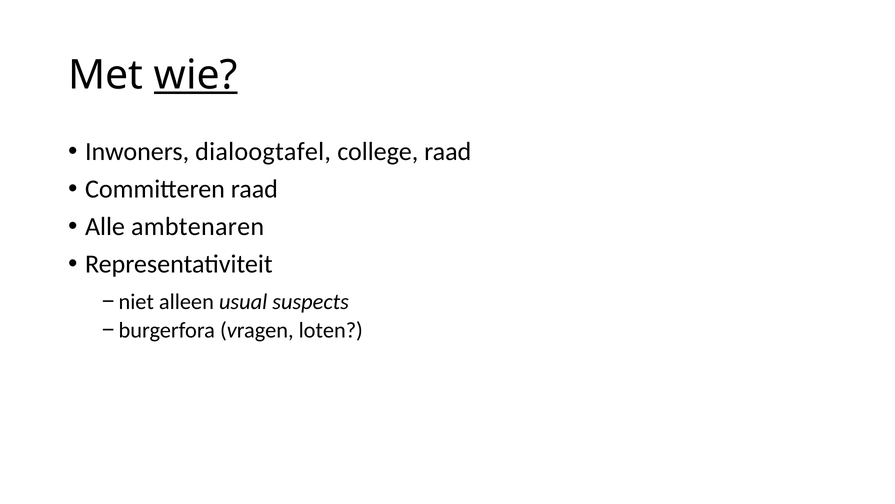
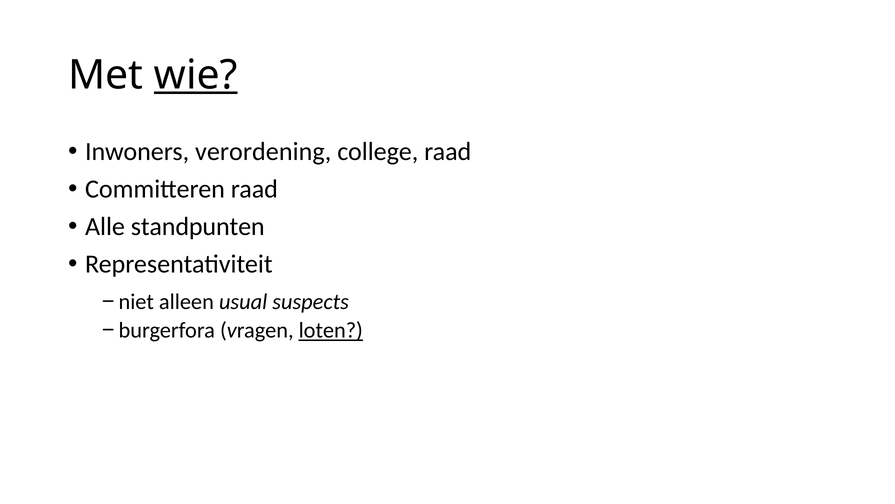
dialoogtafel: dialoogtafel -> verordening (263, 151)
ambtenaren: ambtenaren -> standpunten (198, 226)
loten underline: none -> present (331, 330)
